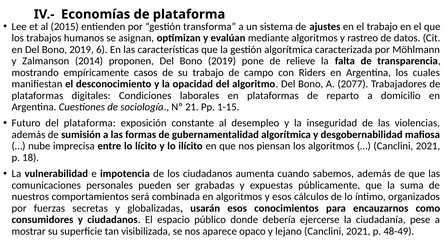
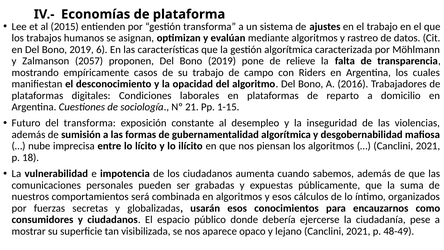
2014: 2014 -> 2057 (89, 61)
2077: 2077 -> 2016 (353, 84)
del plataforma: plataforma -> transforma (90, 123)
